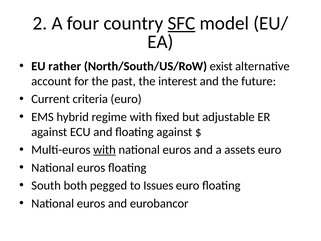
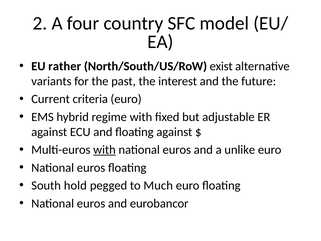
SFC underline: present -> none (182, 23)
account: account -> variants (51, 81)
assets: assets -> unlike (240, 150)
both: both -> hold (75, 185)
Issues: Issues -> Much (158, 185)
